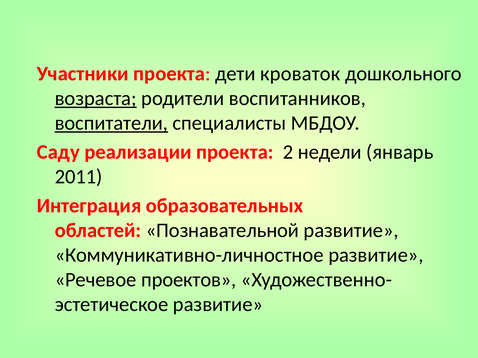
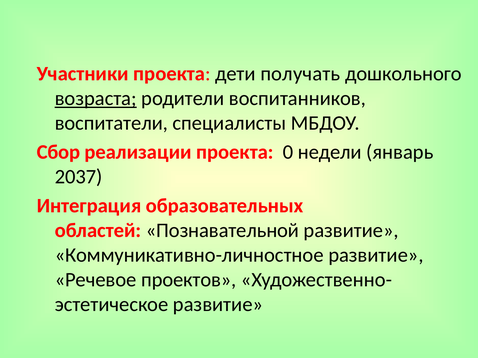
кроваток: кроваток -> получать (300, 74)
воспитатели underline: present -> none (111, 123)
Саду: Саду -> Сбор (58, 152)
2: 2 -> 0 (288, 152)
2011: 2011 -> 2037 (79, 177)
